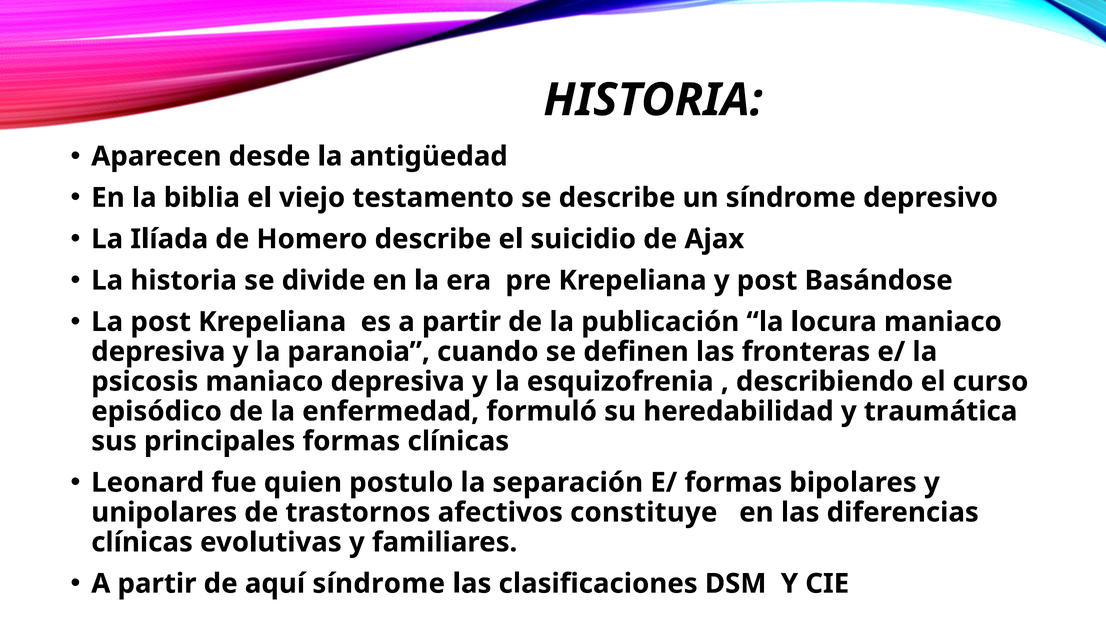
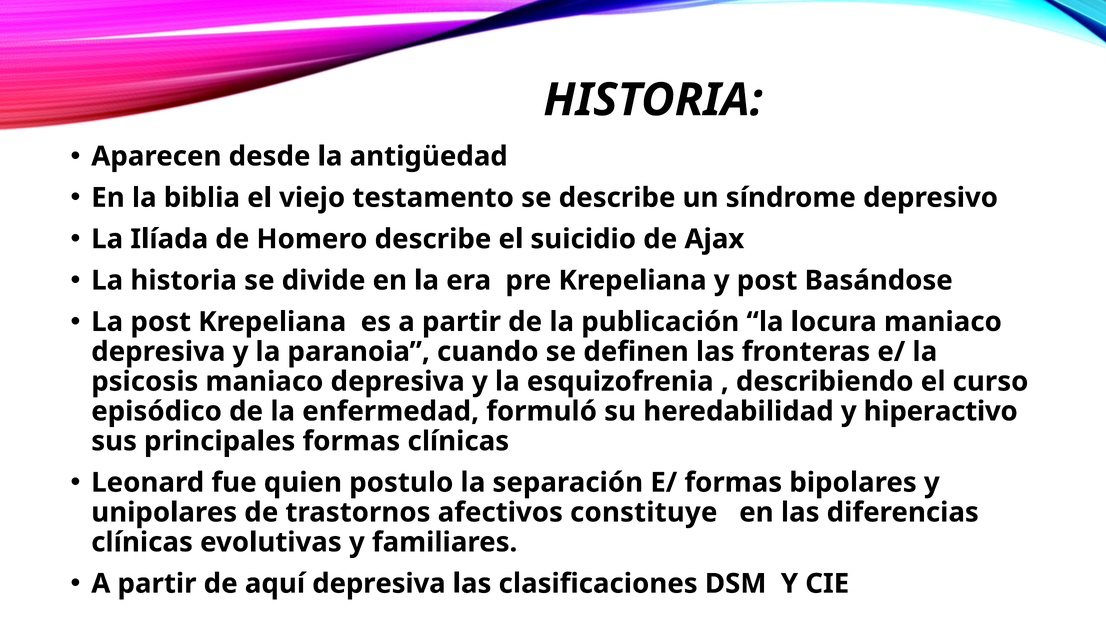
traumática: traumática -> hiperactivo (941, 411)
aquí síndrome: síndrome -> depresiva (379, 584)
